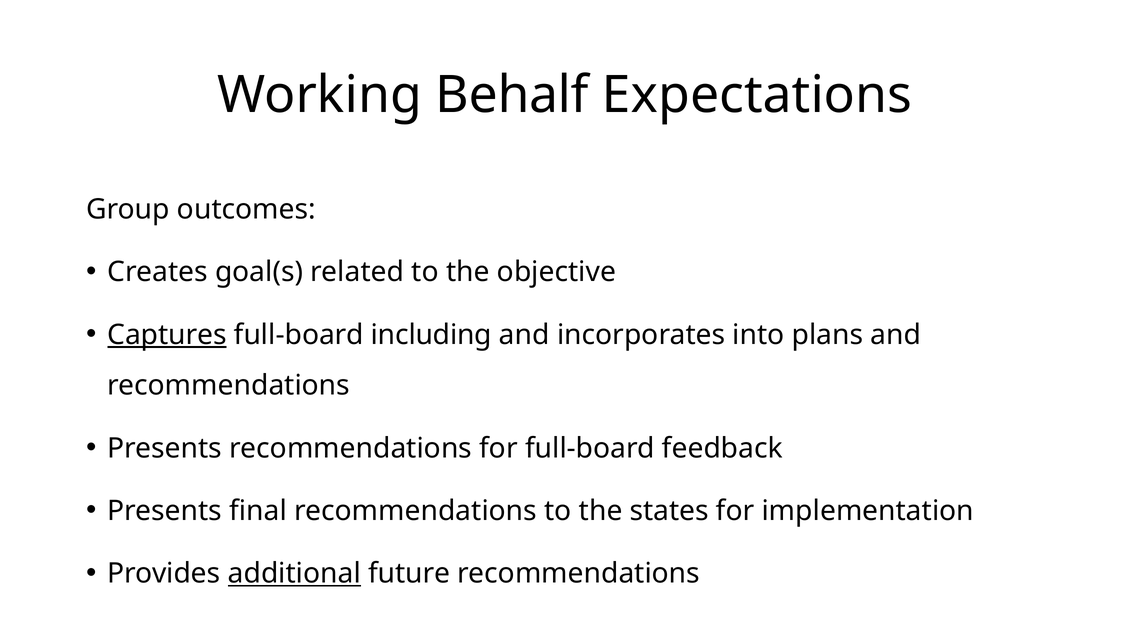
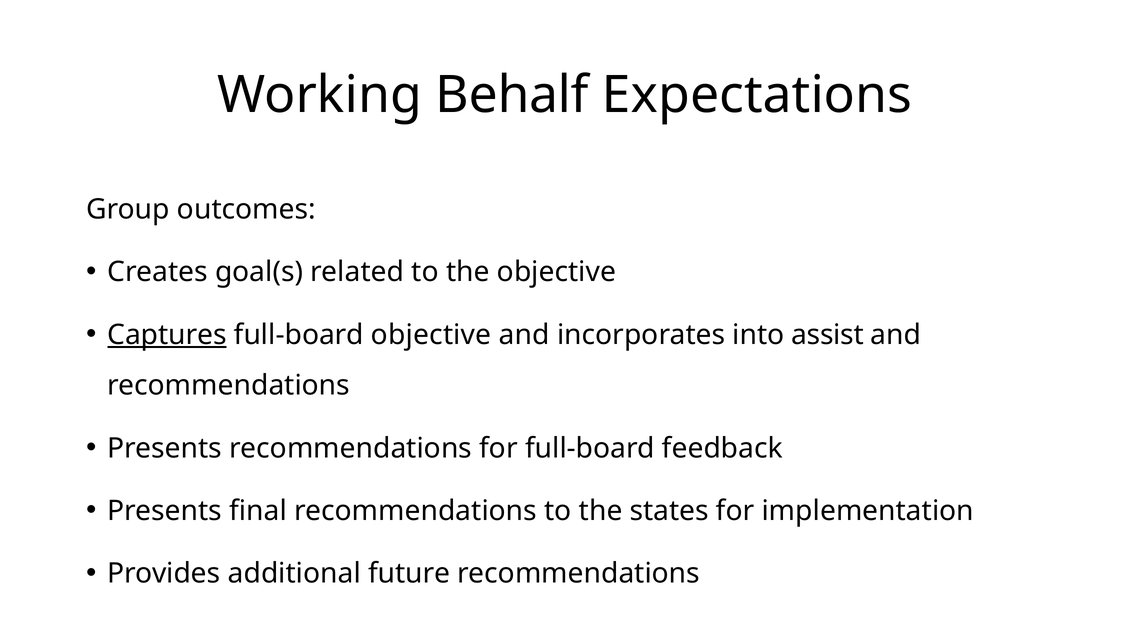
full-board including: including -> objective (431, 335)
plans: plans -> assist (828, 335)
additional underline: present -> none (294, 573)
